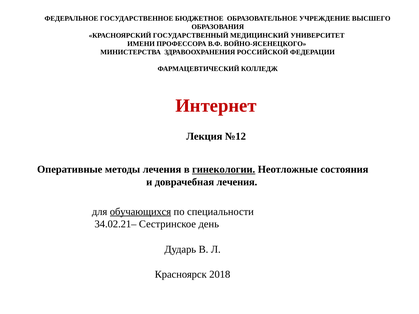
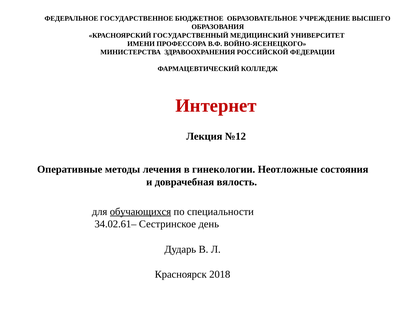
гинекологии underline: present -> none (224, 169)
доврачебная лечения: лечения -> вялость (237, 182)
34.02.21–: 34.02.21– -> 34.02.61– (115, 224)
